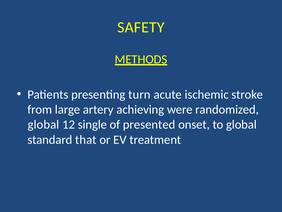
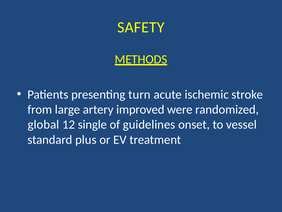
achieving: achieving -> improved (140, 109)
presented: presented -> guidelines (149, 124)
to global: global -> vessel (241, 124)
that: that -> plus (86, 139)
